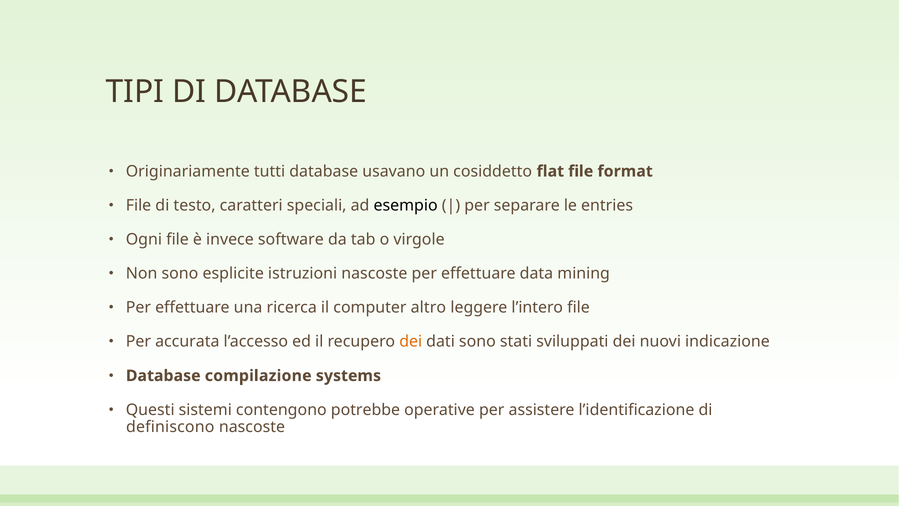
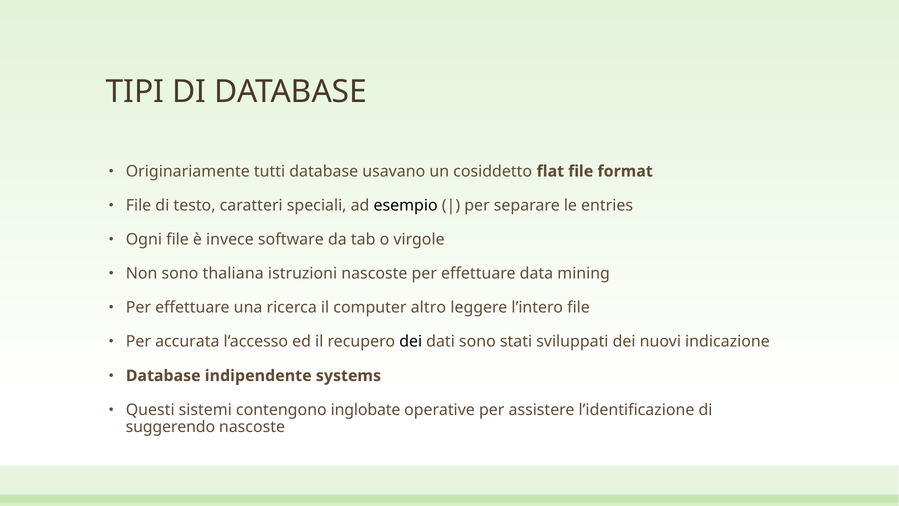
esplicite: esplicite -> thaliana (233, 273)
dei colour: orange -> black (411, 342)
compilazione: compilazione -> indipendente (258, 376)
potrebbe: potrebbe -> inglobate (366, 410)
definiscono: definiscono -> suggerendo (170, 427)
